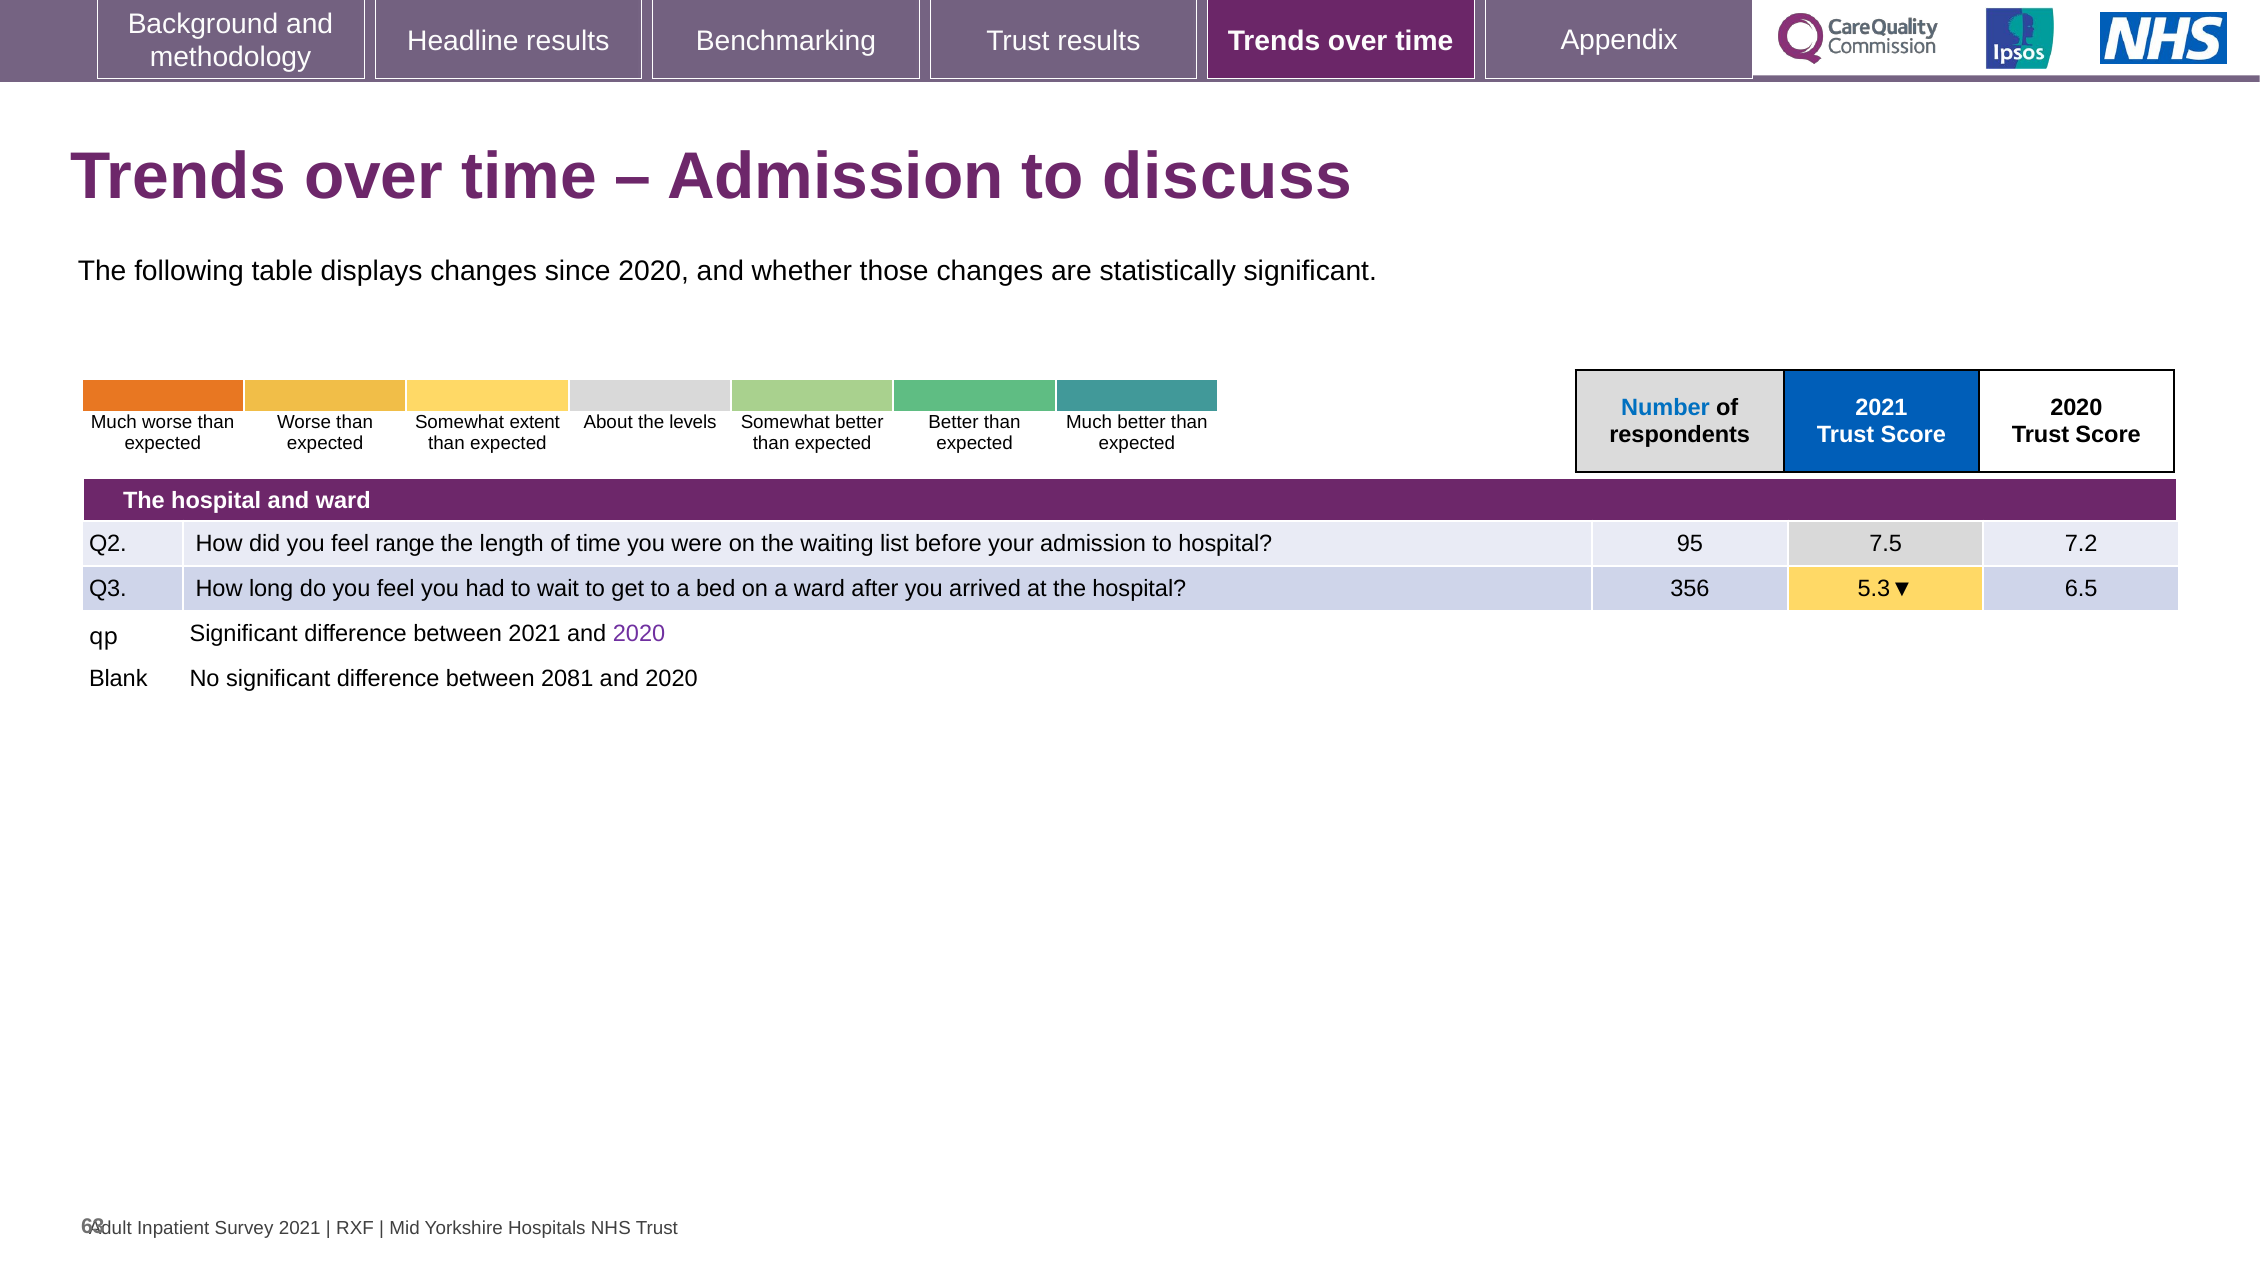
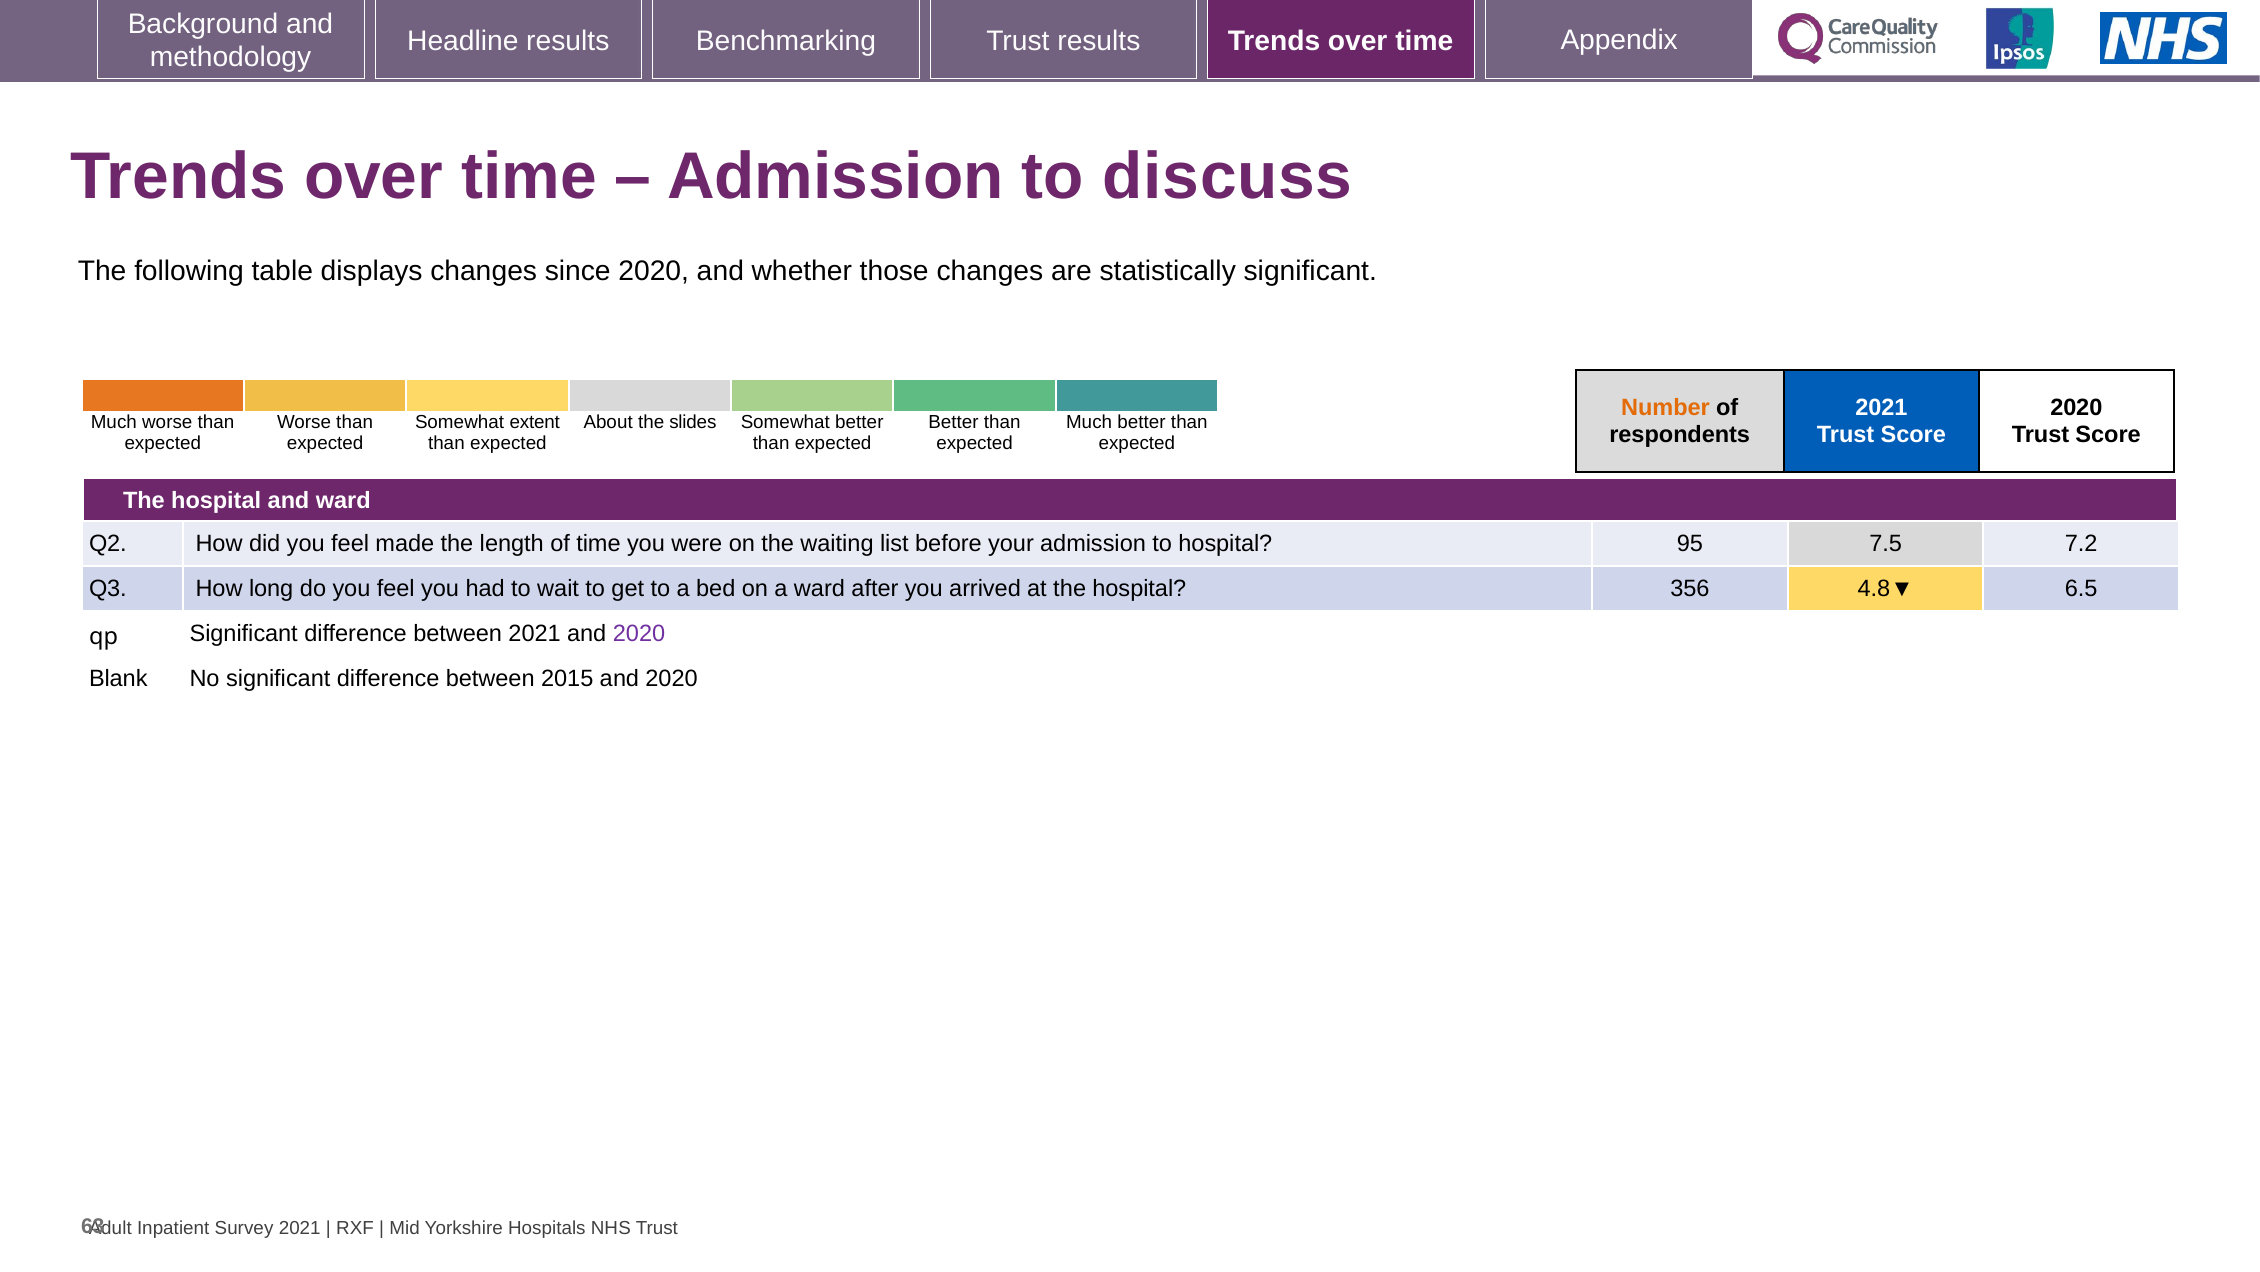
Number colour: blue -> orange (1665, 408)
levels: levels -> slides (693, 422)
range: range -> made (405, 543)
5.3▼: 5.3▼ -> 4.8▼ (1886, 589)
2081: 2081 -> 2015 (567, 678)
